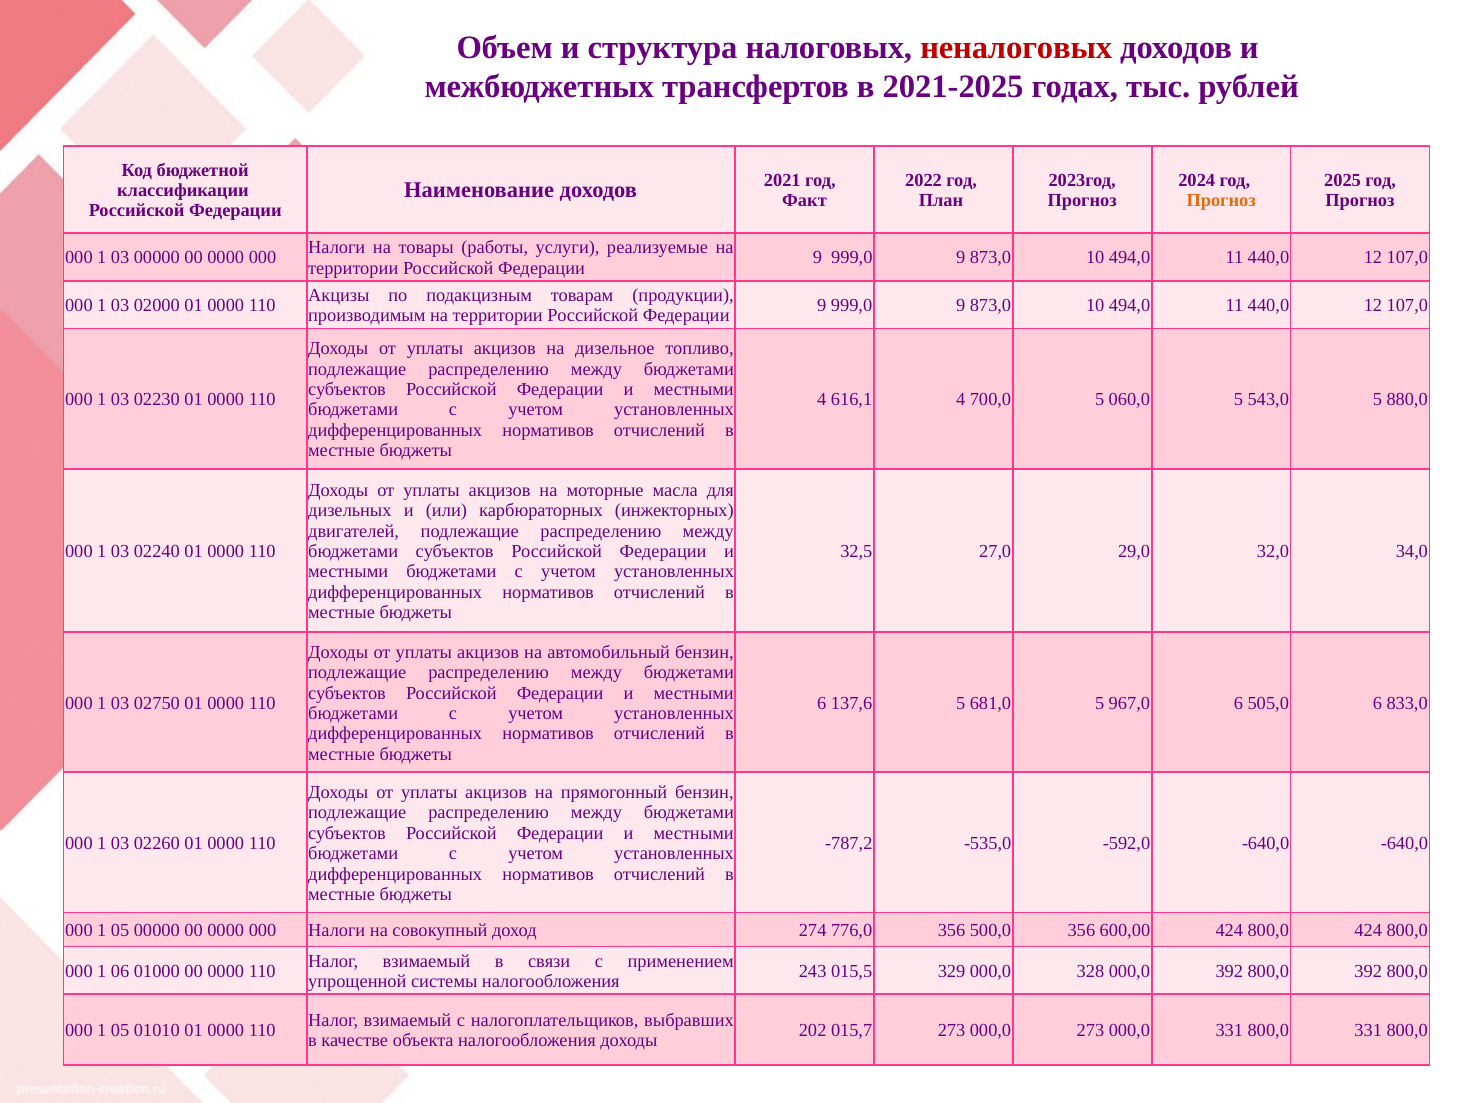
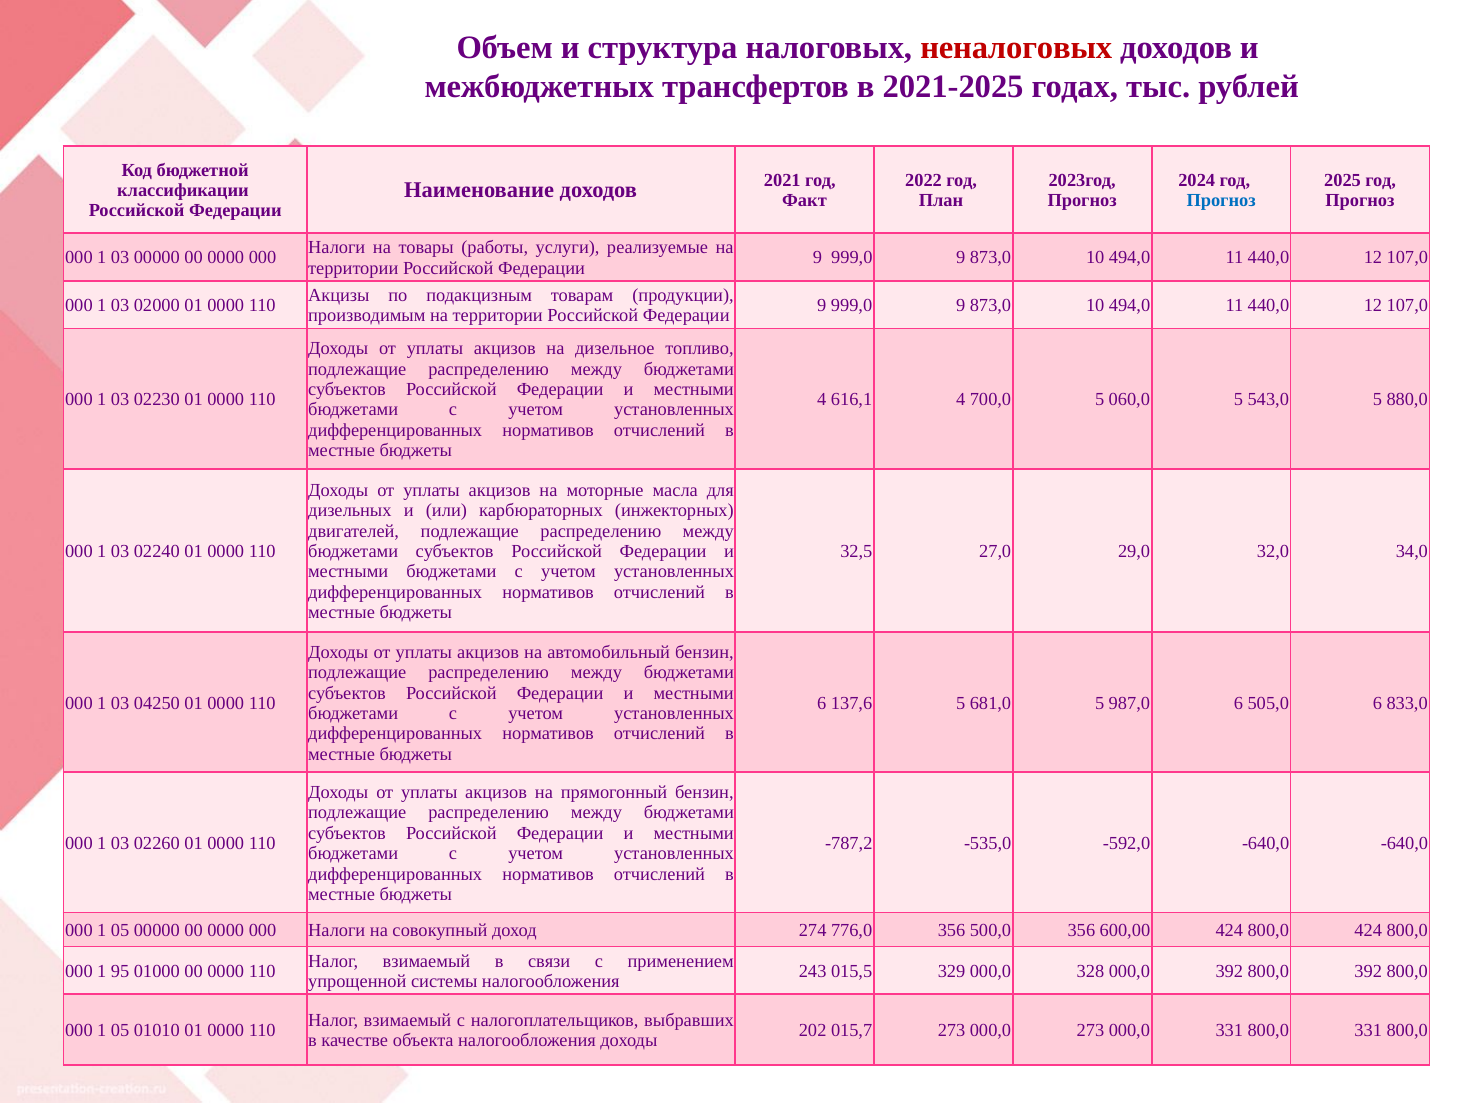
Прогноз colour: orange -> blue (1221, 201)
02750: 02750 -> 04250 (157, 703)
967,0: 967,0 -> 987,0 (1129, 703)
06: 06 -> 95 (120, 971)
